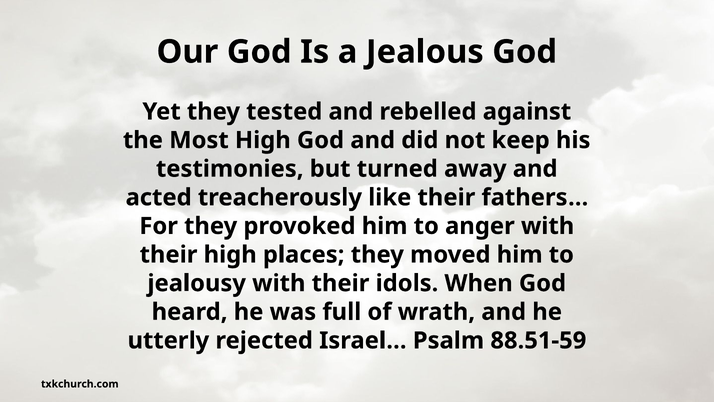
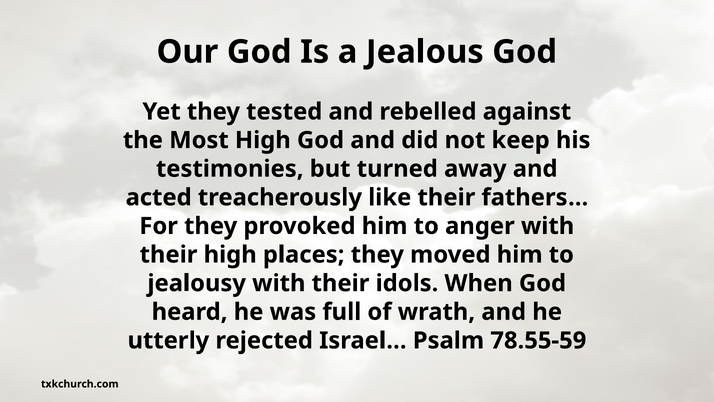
88.51-59: 88.51-59 -> 78.55-59 (538, 340)
